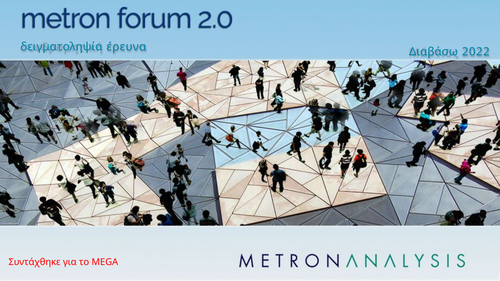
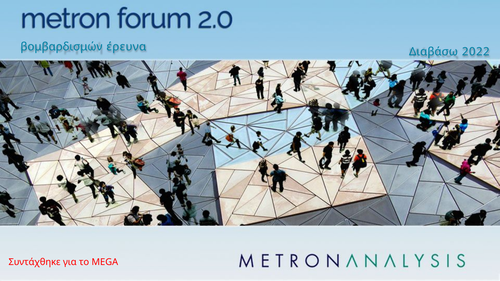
δειγματοληψία: δειγματοληψία -> βομβαρδισμών (61, 47)
